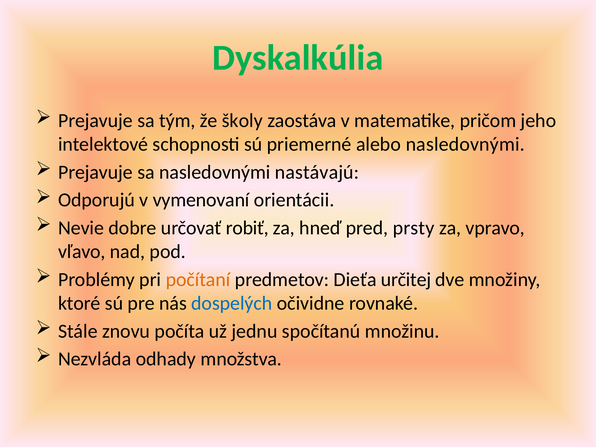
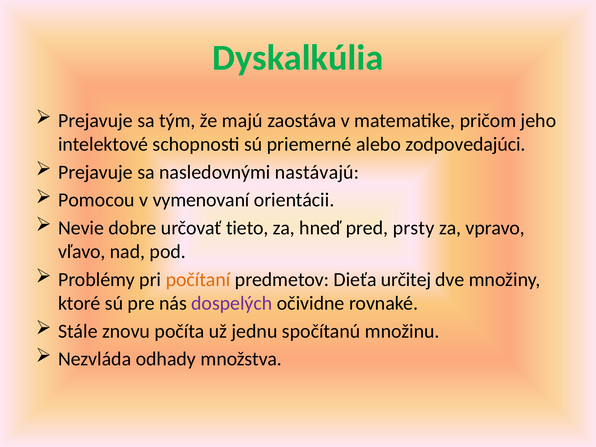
školy: školy -> majú (242, 121)
alebo nasledovnými: nasledovnými -> zodpovedajúci (465, 144)
Odporujú: Odporujú -> Pomocou (96, 200)
robiť: robiť -> tieto (247, 228)
dospelých colour: blue -> purple (232, 303)
